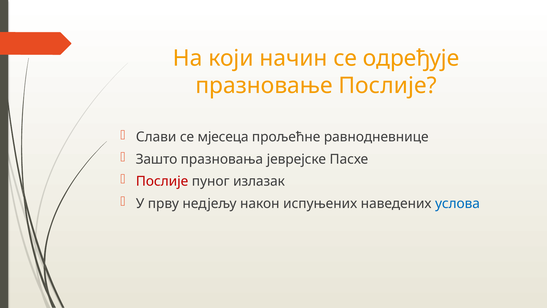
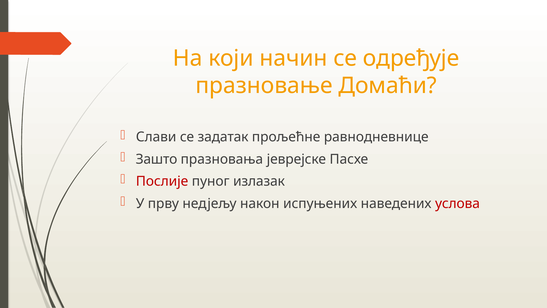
празновање Послије: Послије -> Домаћи (388, 86)
мјесеца: мјесеца -> задатак (223, 137)
услова colour: blue -> red (457, 203)
